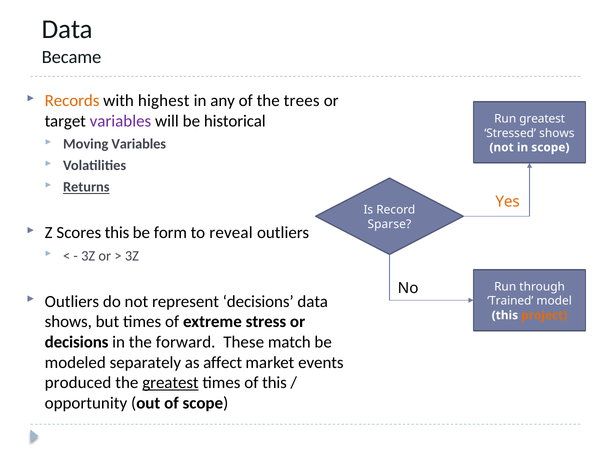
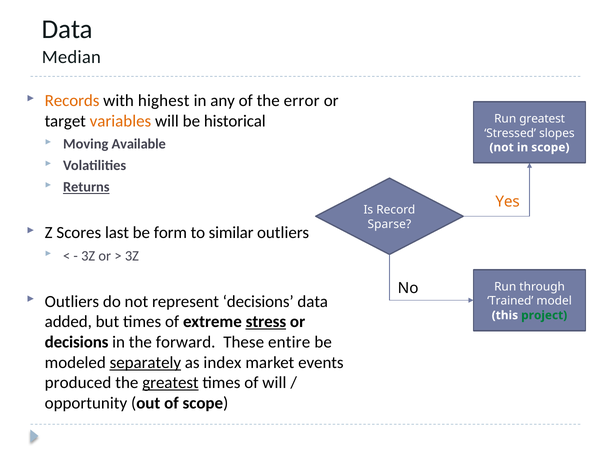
Became: Became -> Median (71, 57)
trees: trees -> error (302, 101)
variables colour: purple -> orange (120, 121)
Stressed shows: shows -> slopes (557, 133)
Moving Variables: Variables -> Available (139, 144)
Scores this: this -> last (117, 233)
reveal: reveal -> similar (231, 233)
project colour: orange -> green (544, 315)
shows: shows -> added (68, 322)
stress underline: none -> present (266, 322)
match: match -> entire (289, 342)
separately underline: none -> present (145, 363)
affect: affect -> index (222, 363)
of this: this -> will (274, 383)
